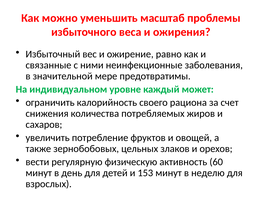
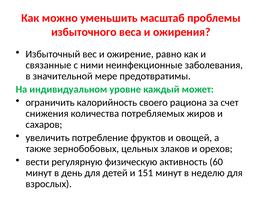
153: 153 -> 151 (145, 172)
